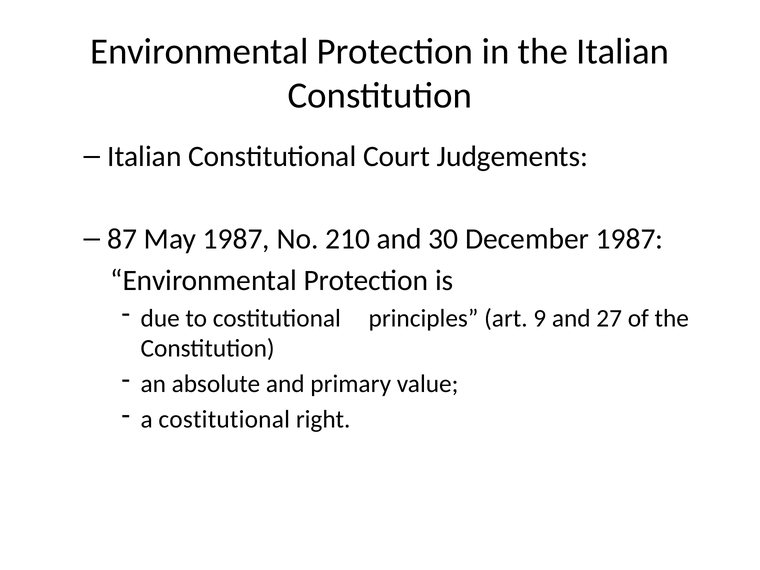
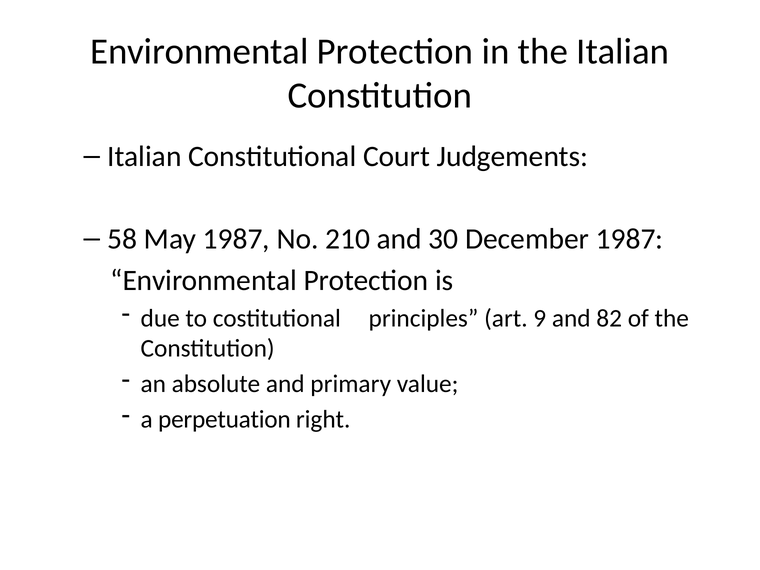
87: 87 -> 58 (122, 239)
27: 27 -> 82 (609, 318)
a costitutional: costitutional -> perpetuation (224, 420)
